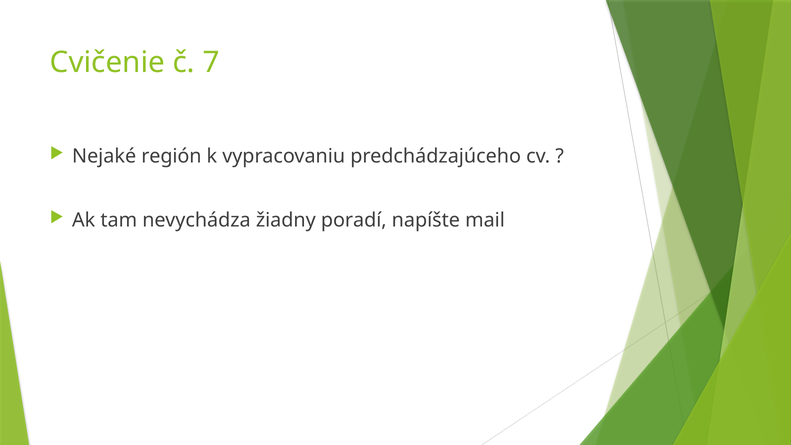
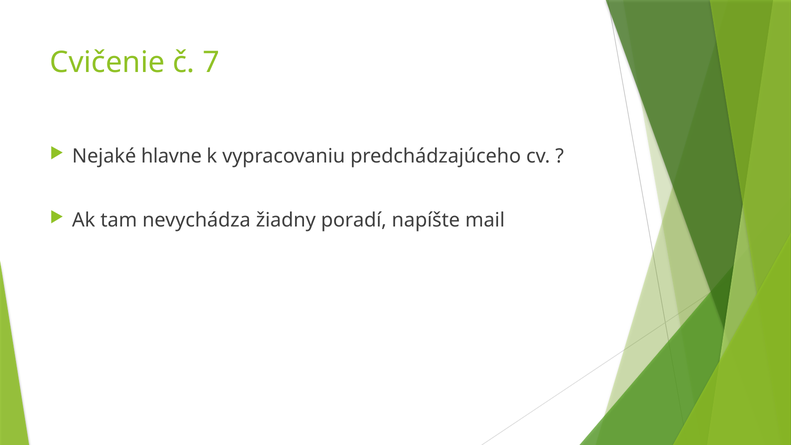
región: región -> hlavne (171, 156)
